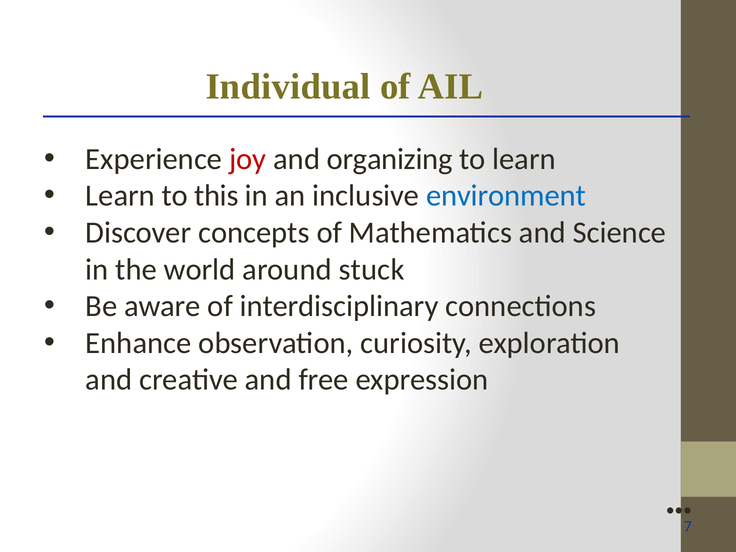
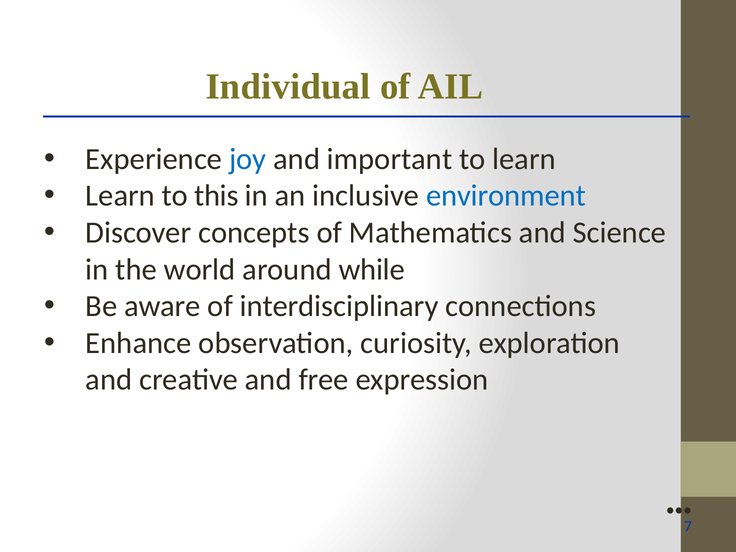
joy colour: red -> blue (248, 159)
organizing: organizing -> important (390, 159)
stuck: stuck -> while (372, 269)
